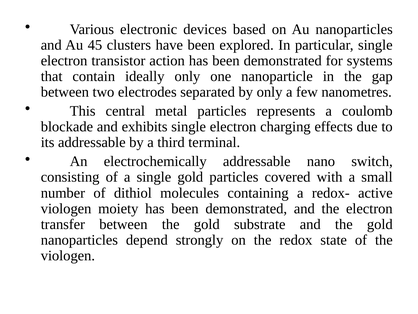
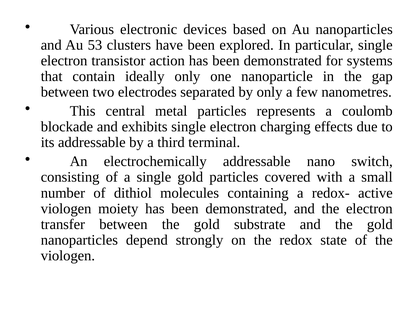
45: 45 -> 53 (95, 45)
